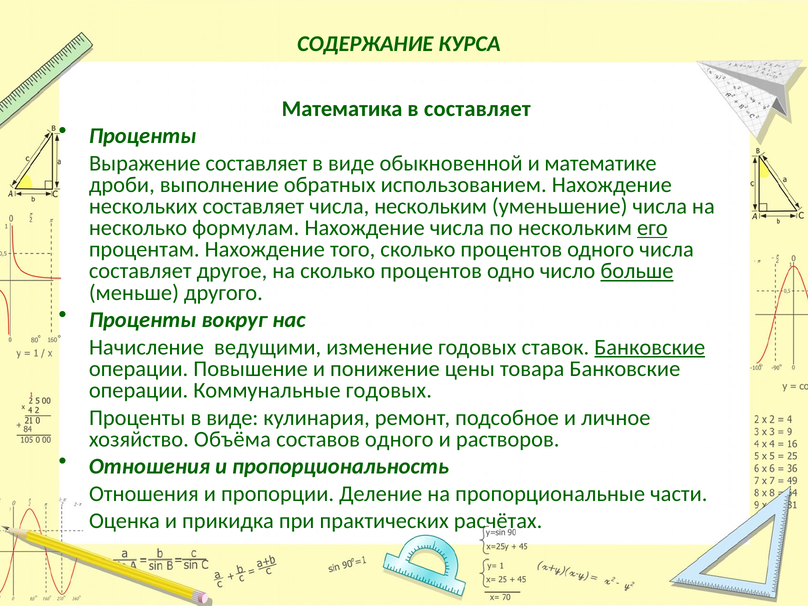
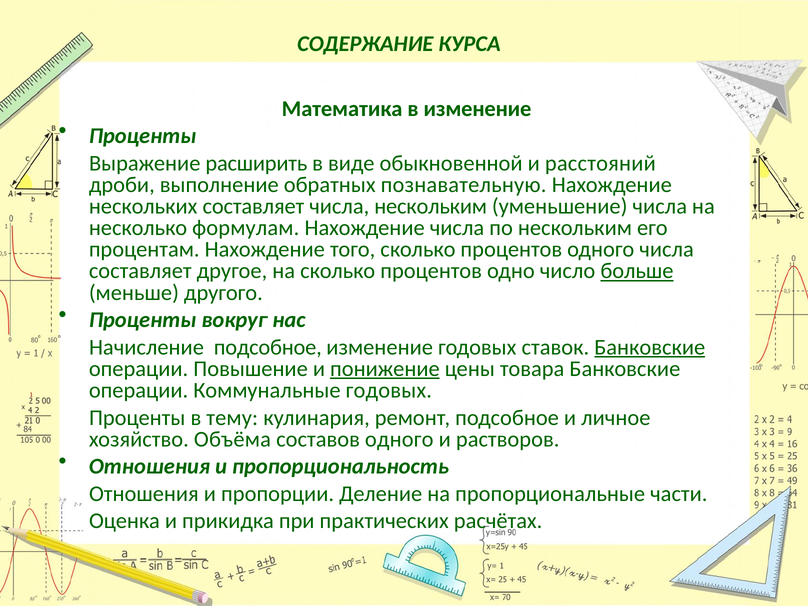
в составляет: составляет -> изменение (477, 109)
Выражение составляет: составляет -> расширить (256, 163)
математике: математике -> расстояний (600, 163)
использованием: использованием -> познавательную (464, 185)
его underline: present -> none (652, 228)
Начисление ведущими: ведущими -> подсобное (268, 347)
понижение underline: none -> present (385, 369)
Проценты в виде: виде -> тему (232, 418)
